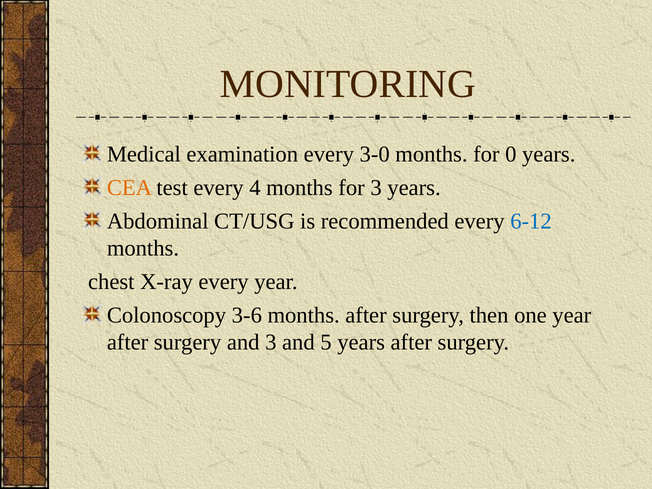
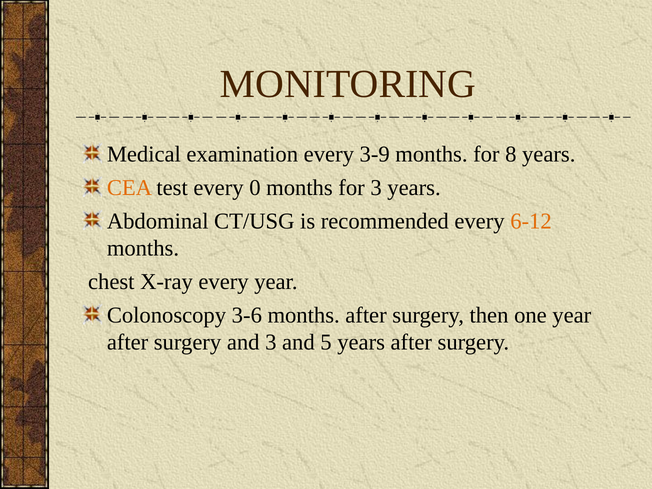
3-0: 3-0 -> 3-9 (375, 154)
0: 0 -> 8 (511, 154)
4: 4 -> 0 (255, 188)
6-12 colour: blue -> orange (531, 221)
